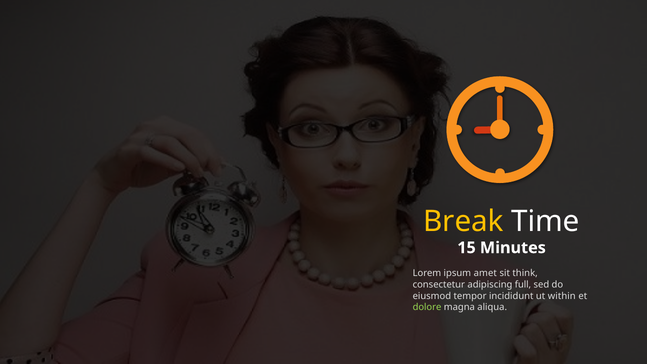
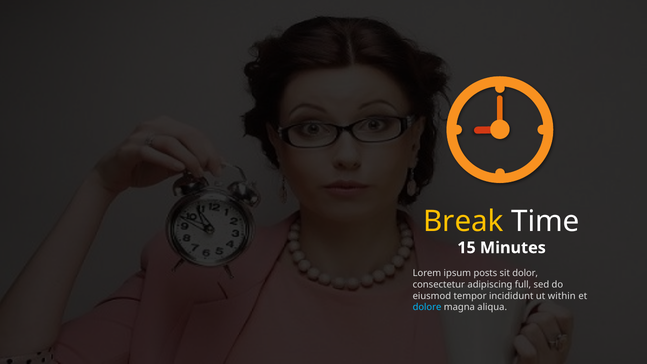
amet: amet -> posts (485, 273)
think: think -> dolor (525, 273)
dolore colour: light green -> light blue (427, 307)
